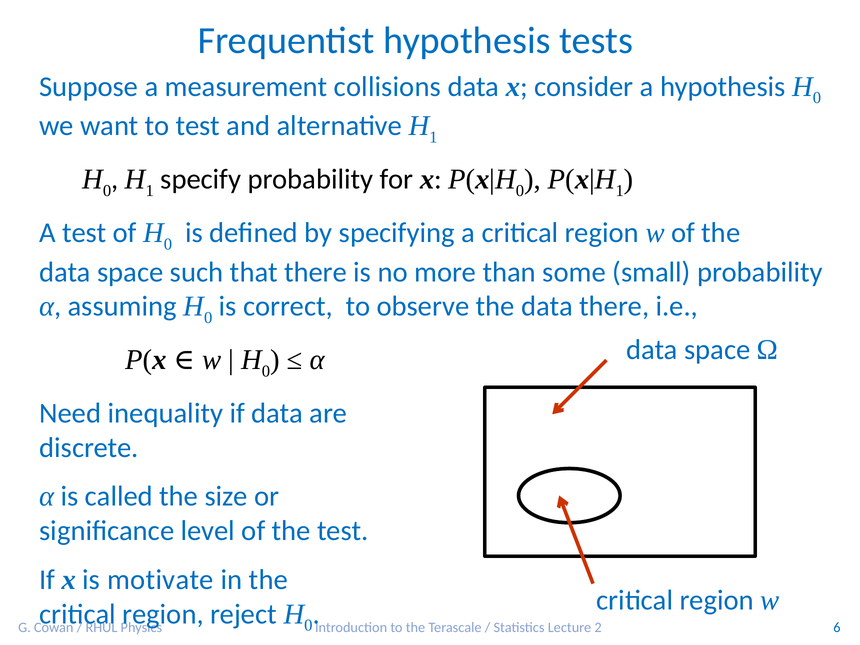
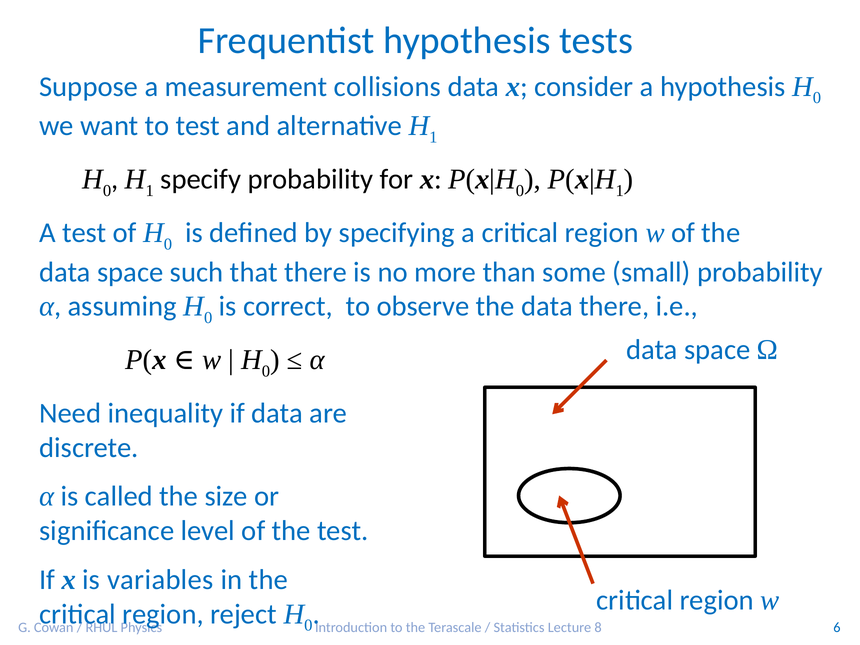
motivate: motivate -> variables (160, 580)
2: 2 -> 8 (598, 628)
